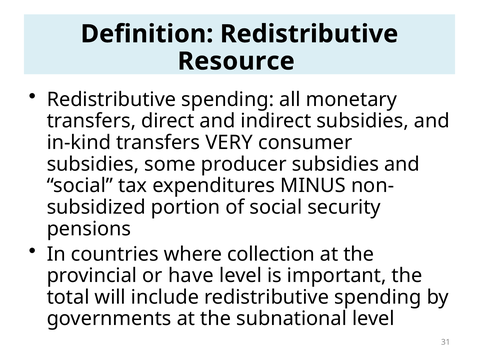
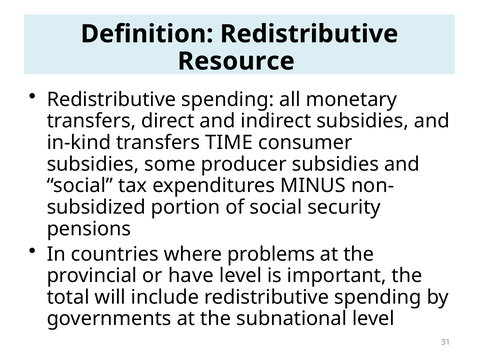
VERY: VERY -> TIME (229, 143)
collection: collection -> problems (271, 254)
